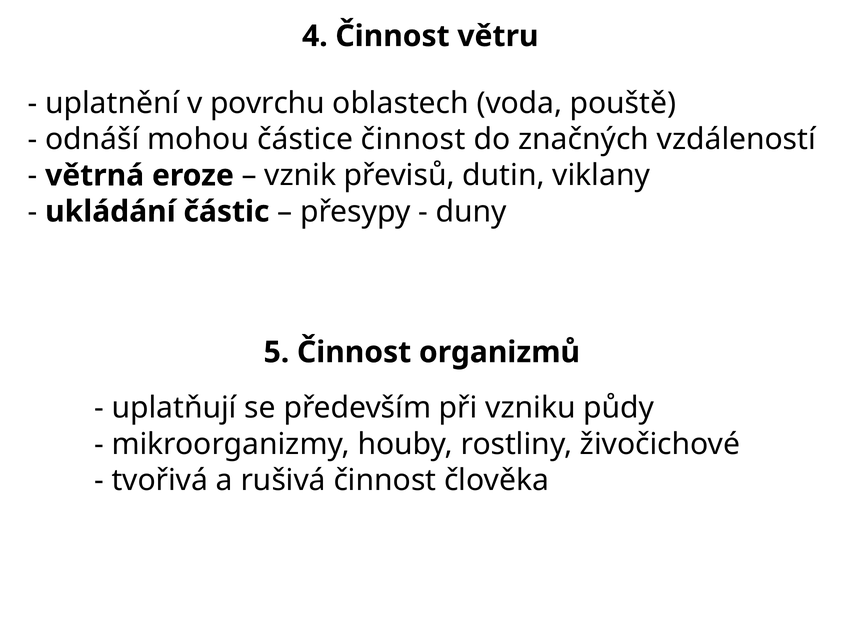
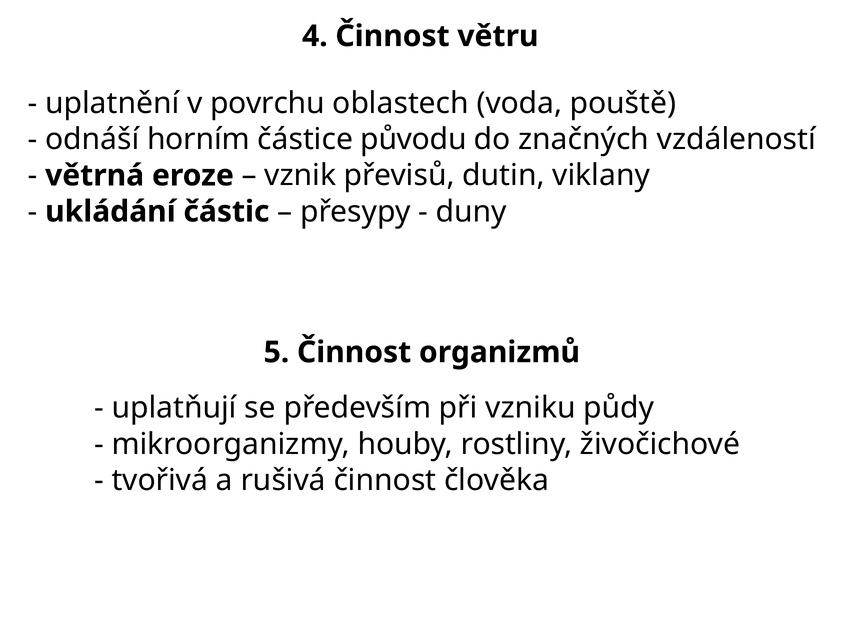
mohou: mohou -> horním (198, 139)
částice činnost: činnost -> původu (414, 139)
